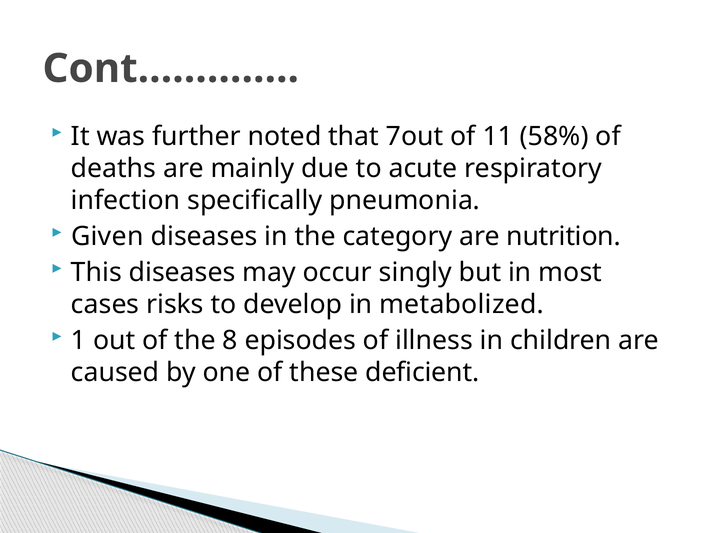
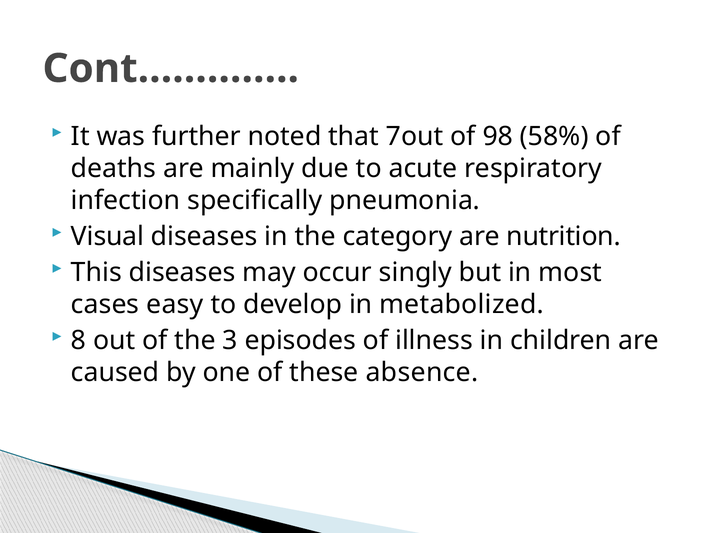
11: 11 -> 98 (498, 137)
Given: Given -> Visual (108, 237)
risks: risks -> easy (175, 305)
1: 1 -> 8 (79, 341)
8: 8 -> 3 (230, 341)
deficient: deficient -> absence (422, 373)
